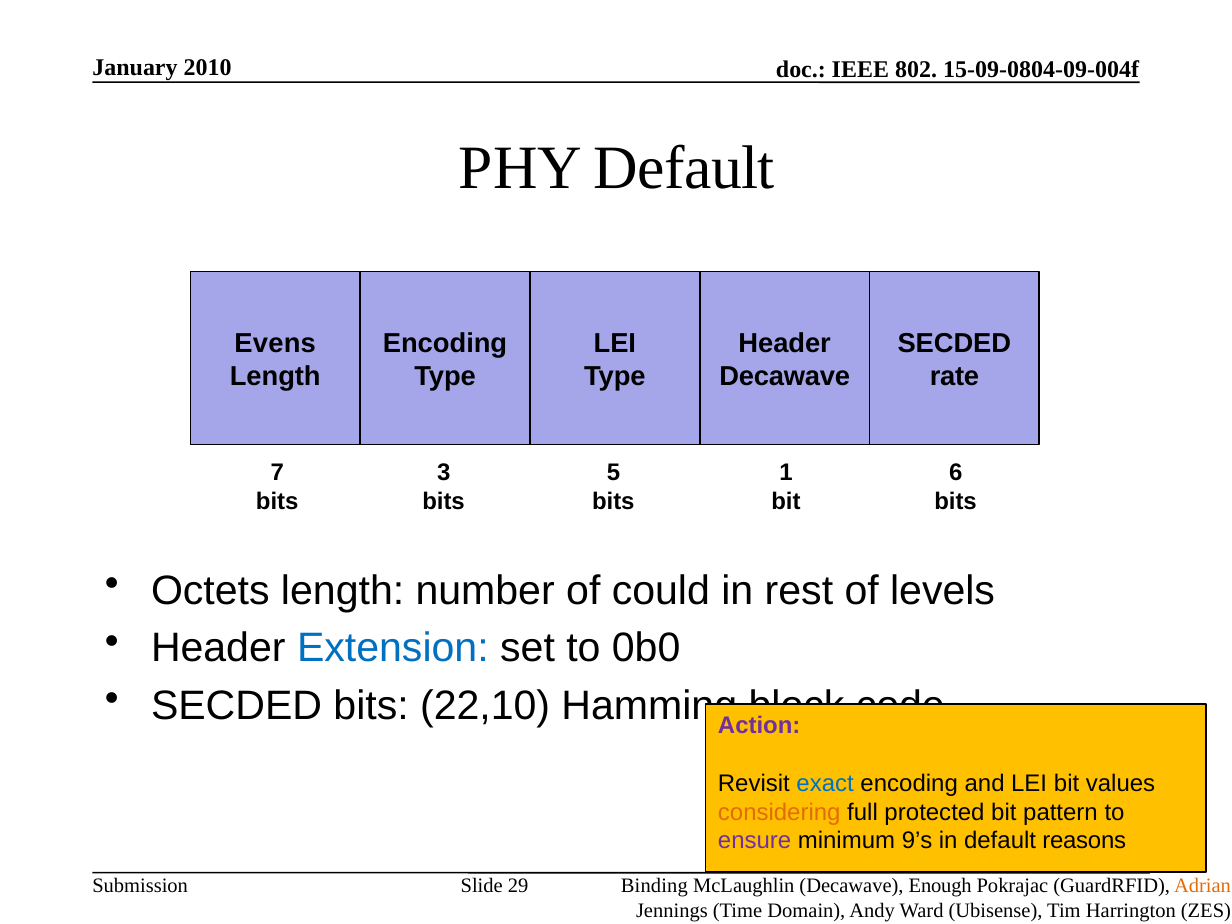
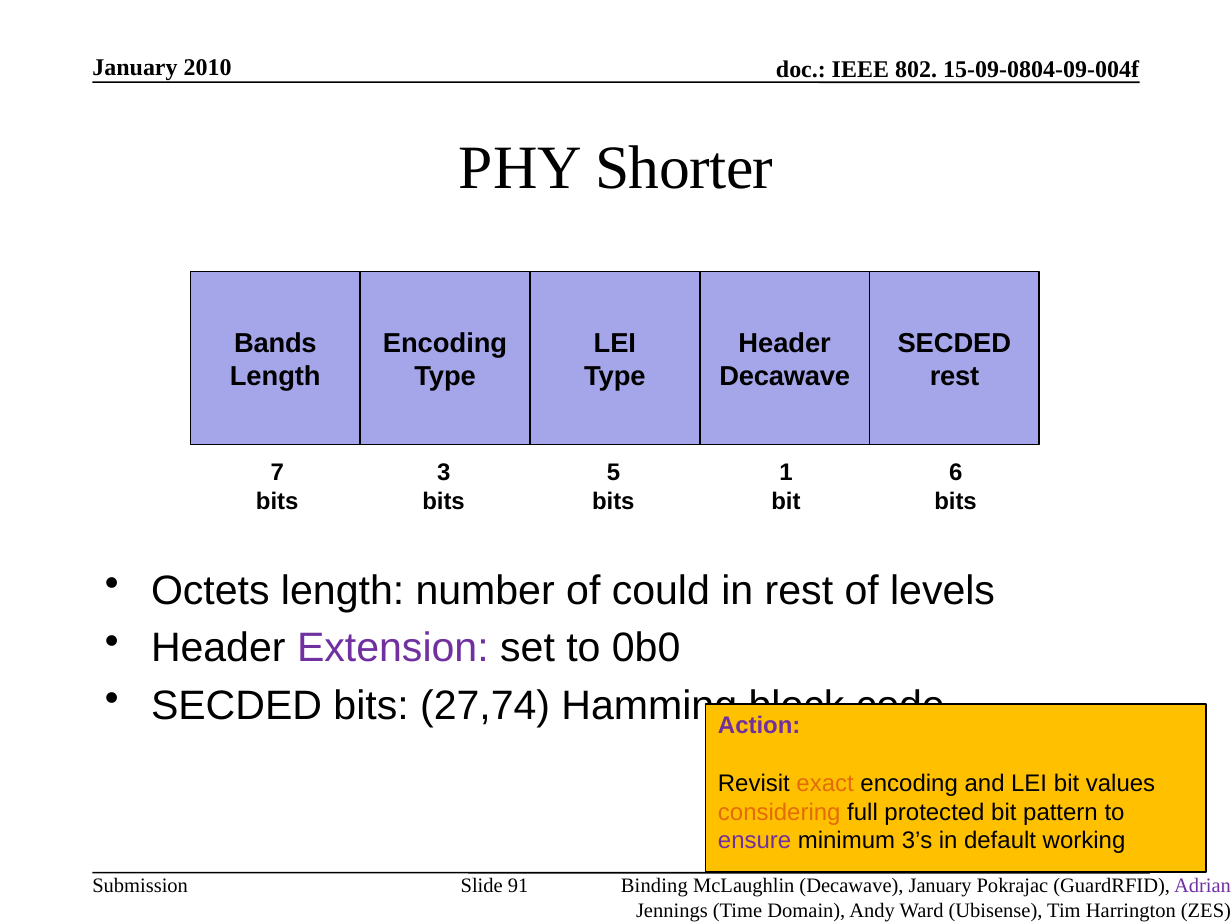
PHY Default: Default -> Shorter (684, 169)
Evens: Evens -> Bands (275, 343)
rate: rate -> rest (955, 376)
Extension colour: blue -> purple (393, 648)
22,10: 22,10 -> 27,74 (485, 706)
exact colour: blue -> orange (825, 783)
9’s: 9’s -> 3’s (917, 841)
reasons: reasons -> working (1084, 841)
Decawave Enough: Enough -> January (940, 886)
Adrian colour: orange -> purple (1203, 886)
29: 29 -> 91 (518, 886)
